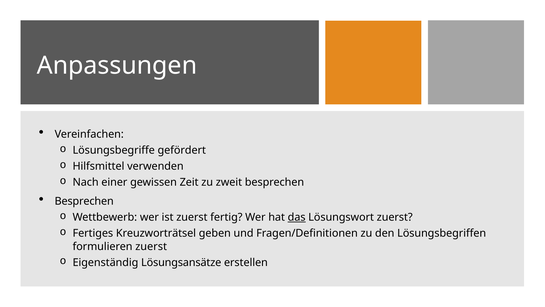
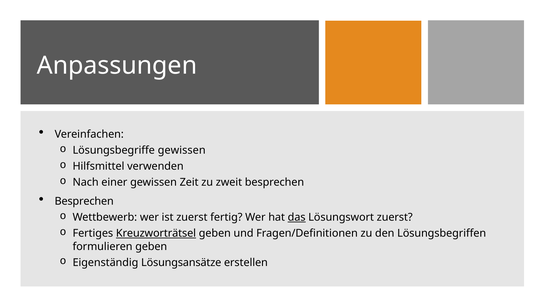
Lösungsbegriffe gefördert: gefördert -> gewissen (182, 150)
Kreuzworträtsel underline: none -> present (156, 233)
formulieren zuerst: zuerst -> geben (151, 246)
